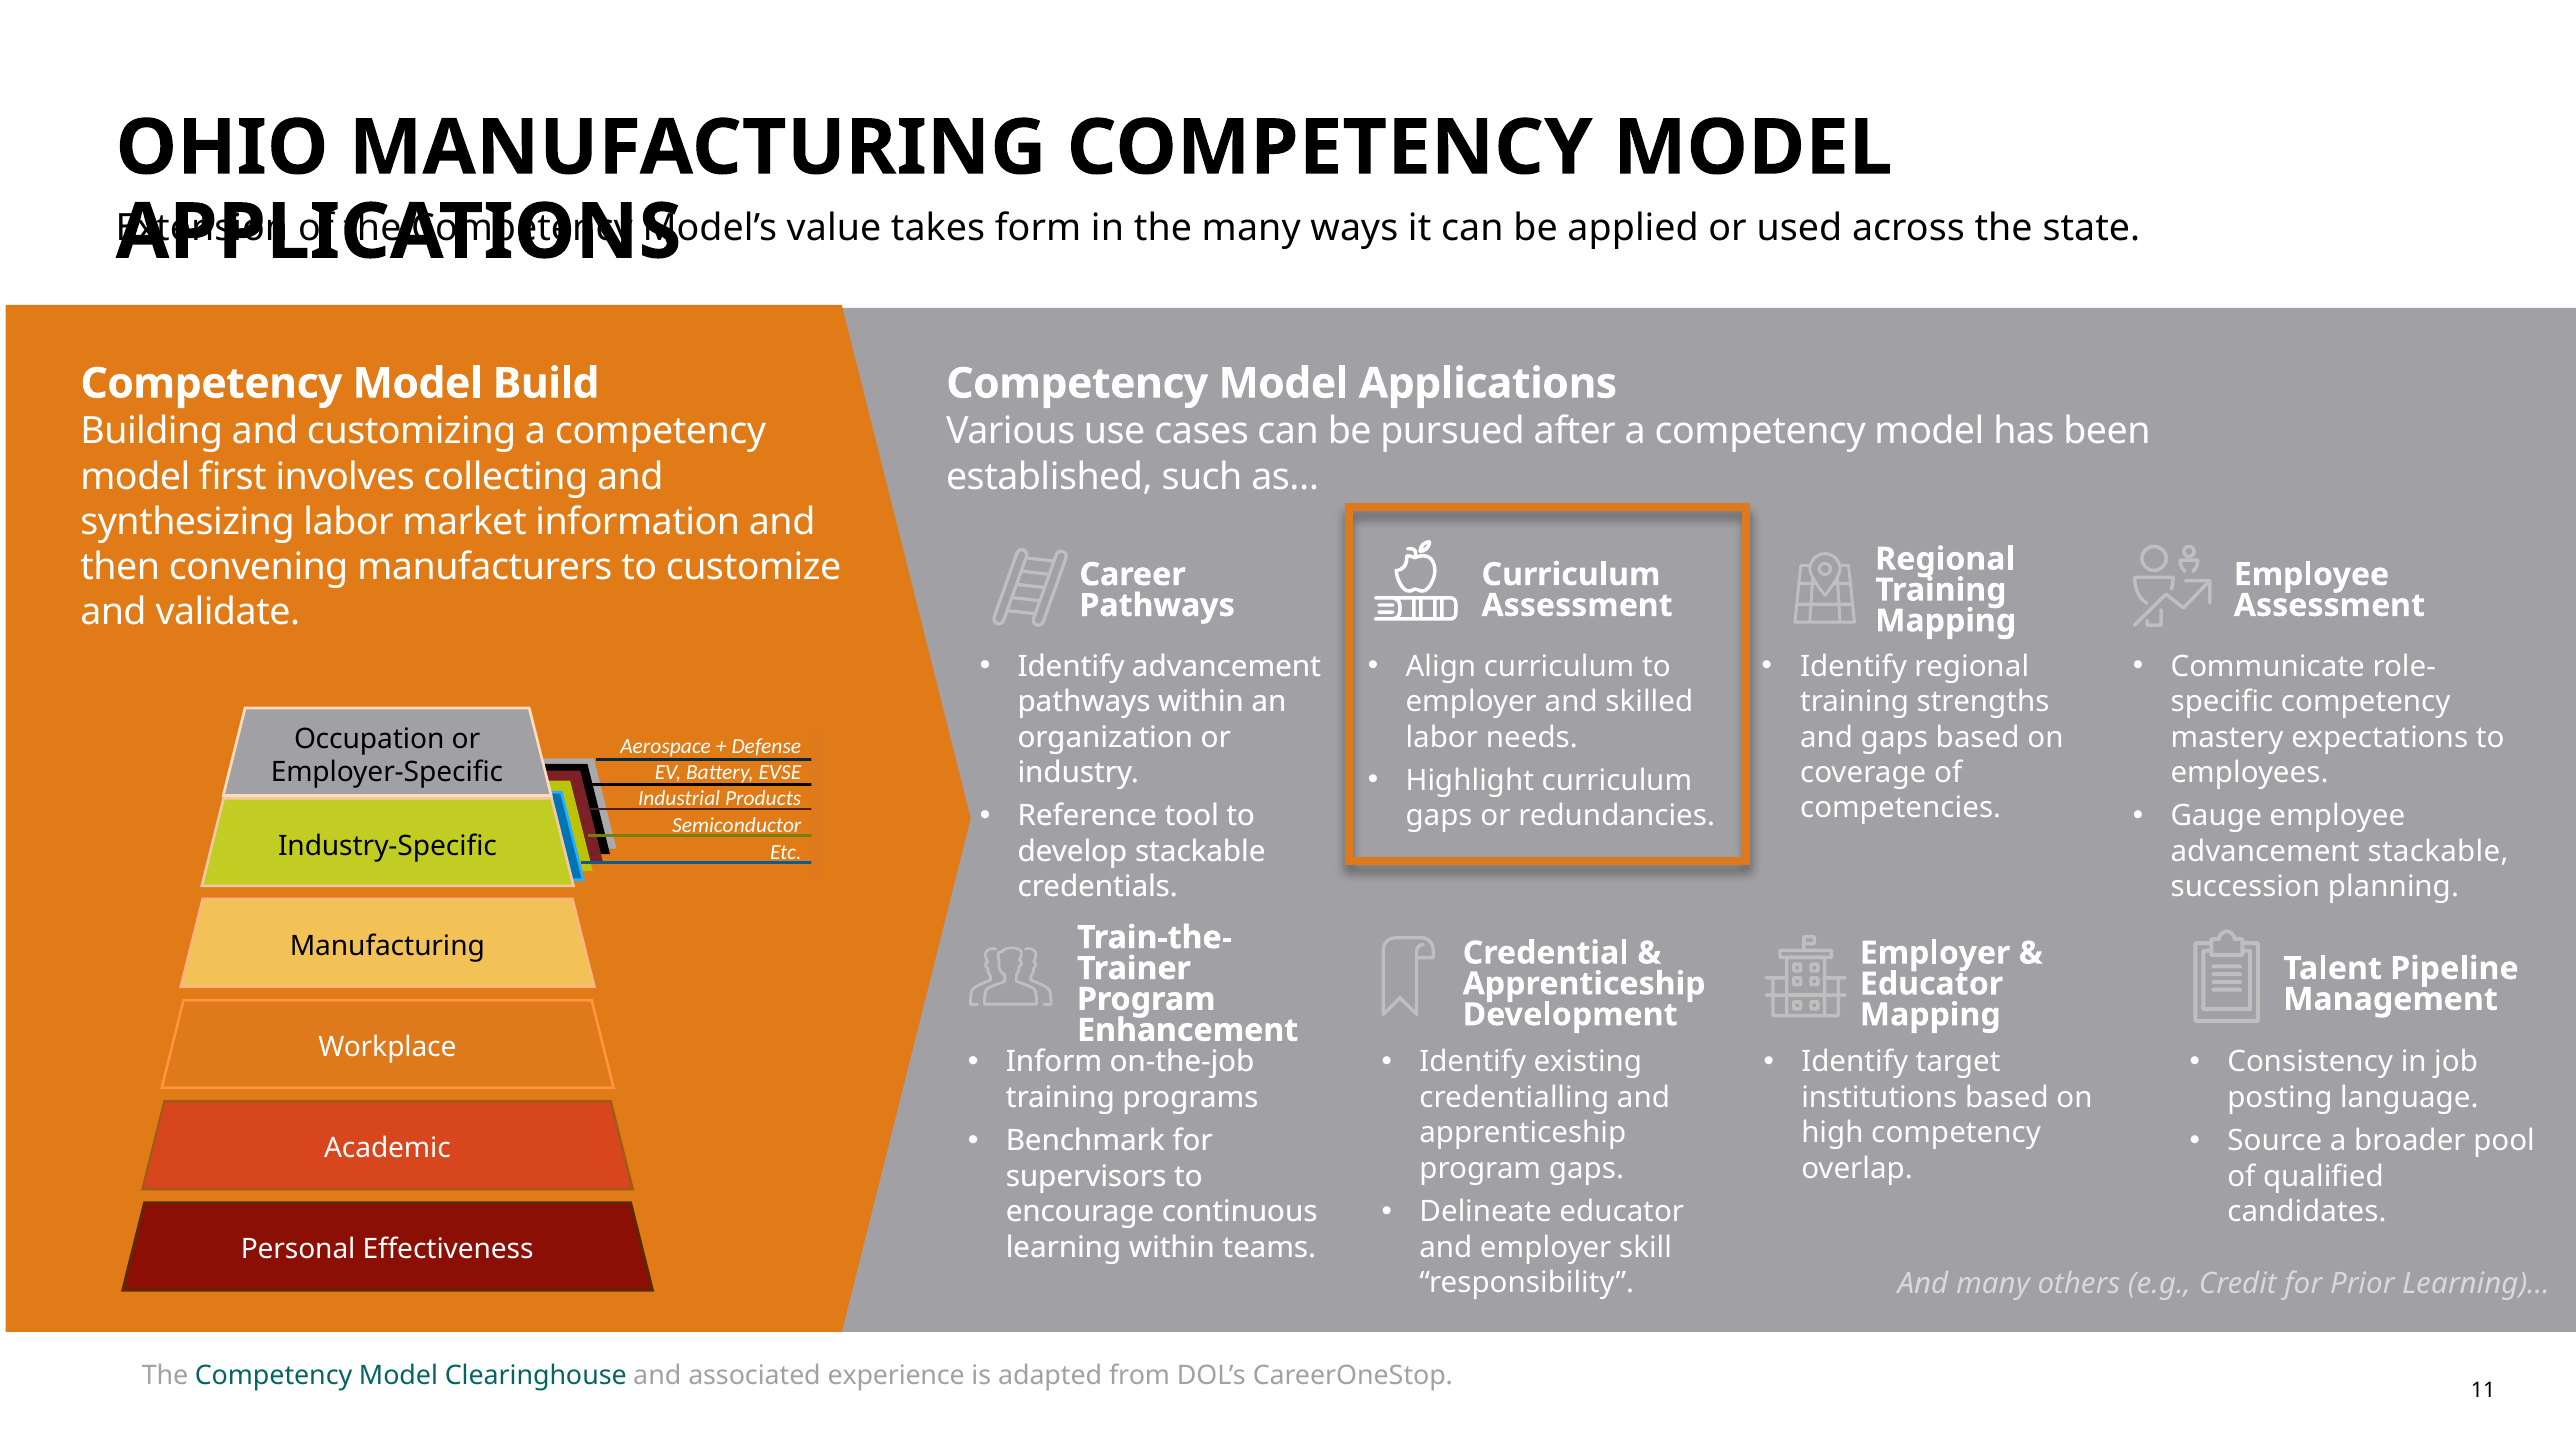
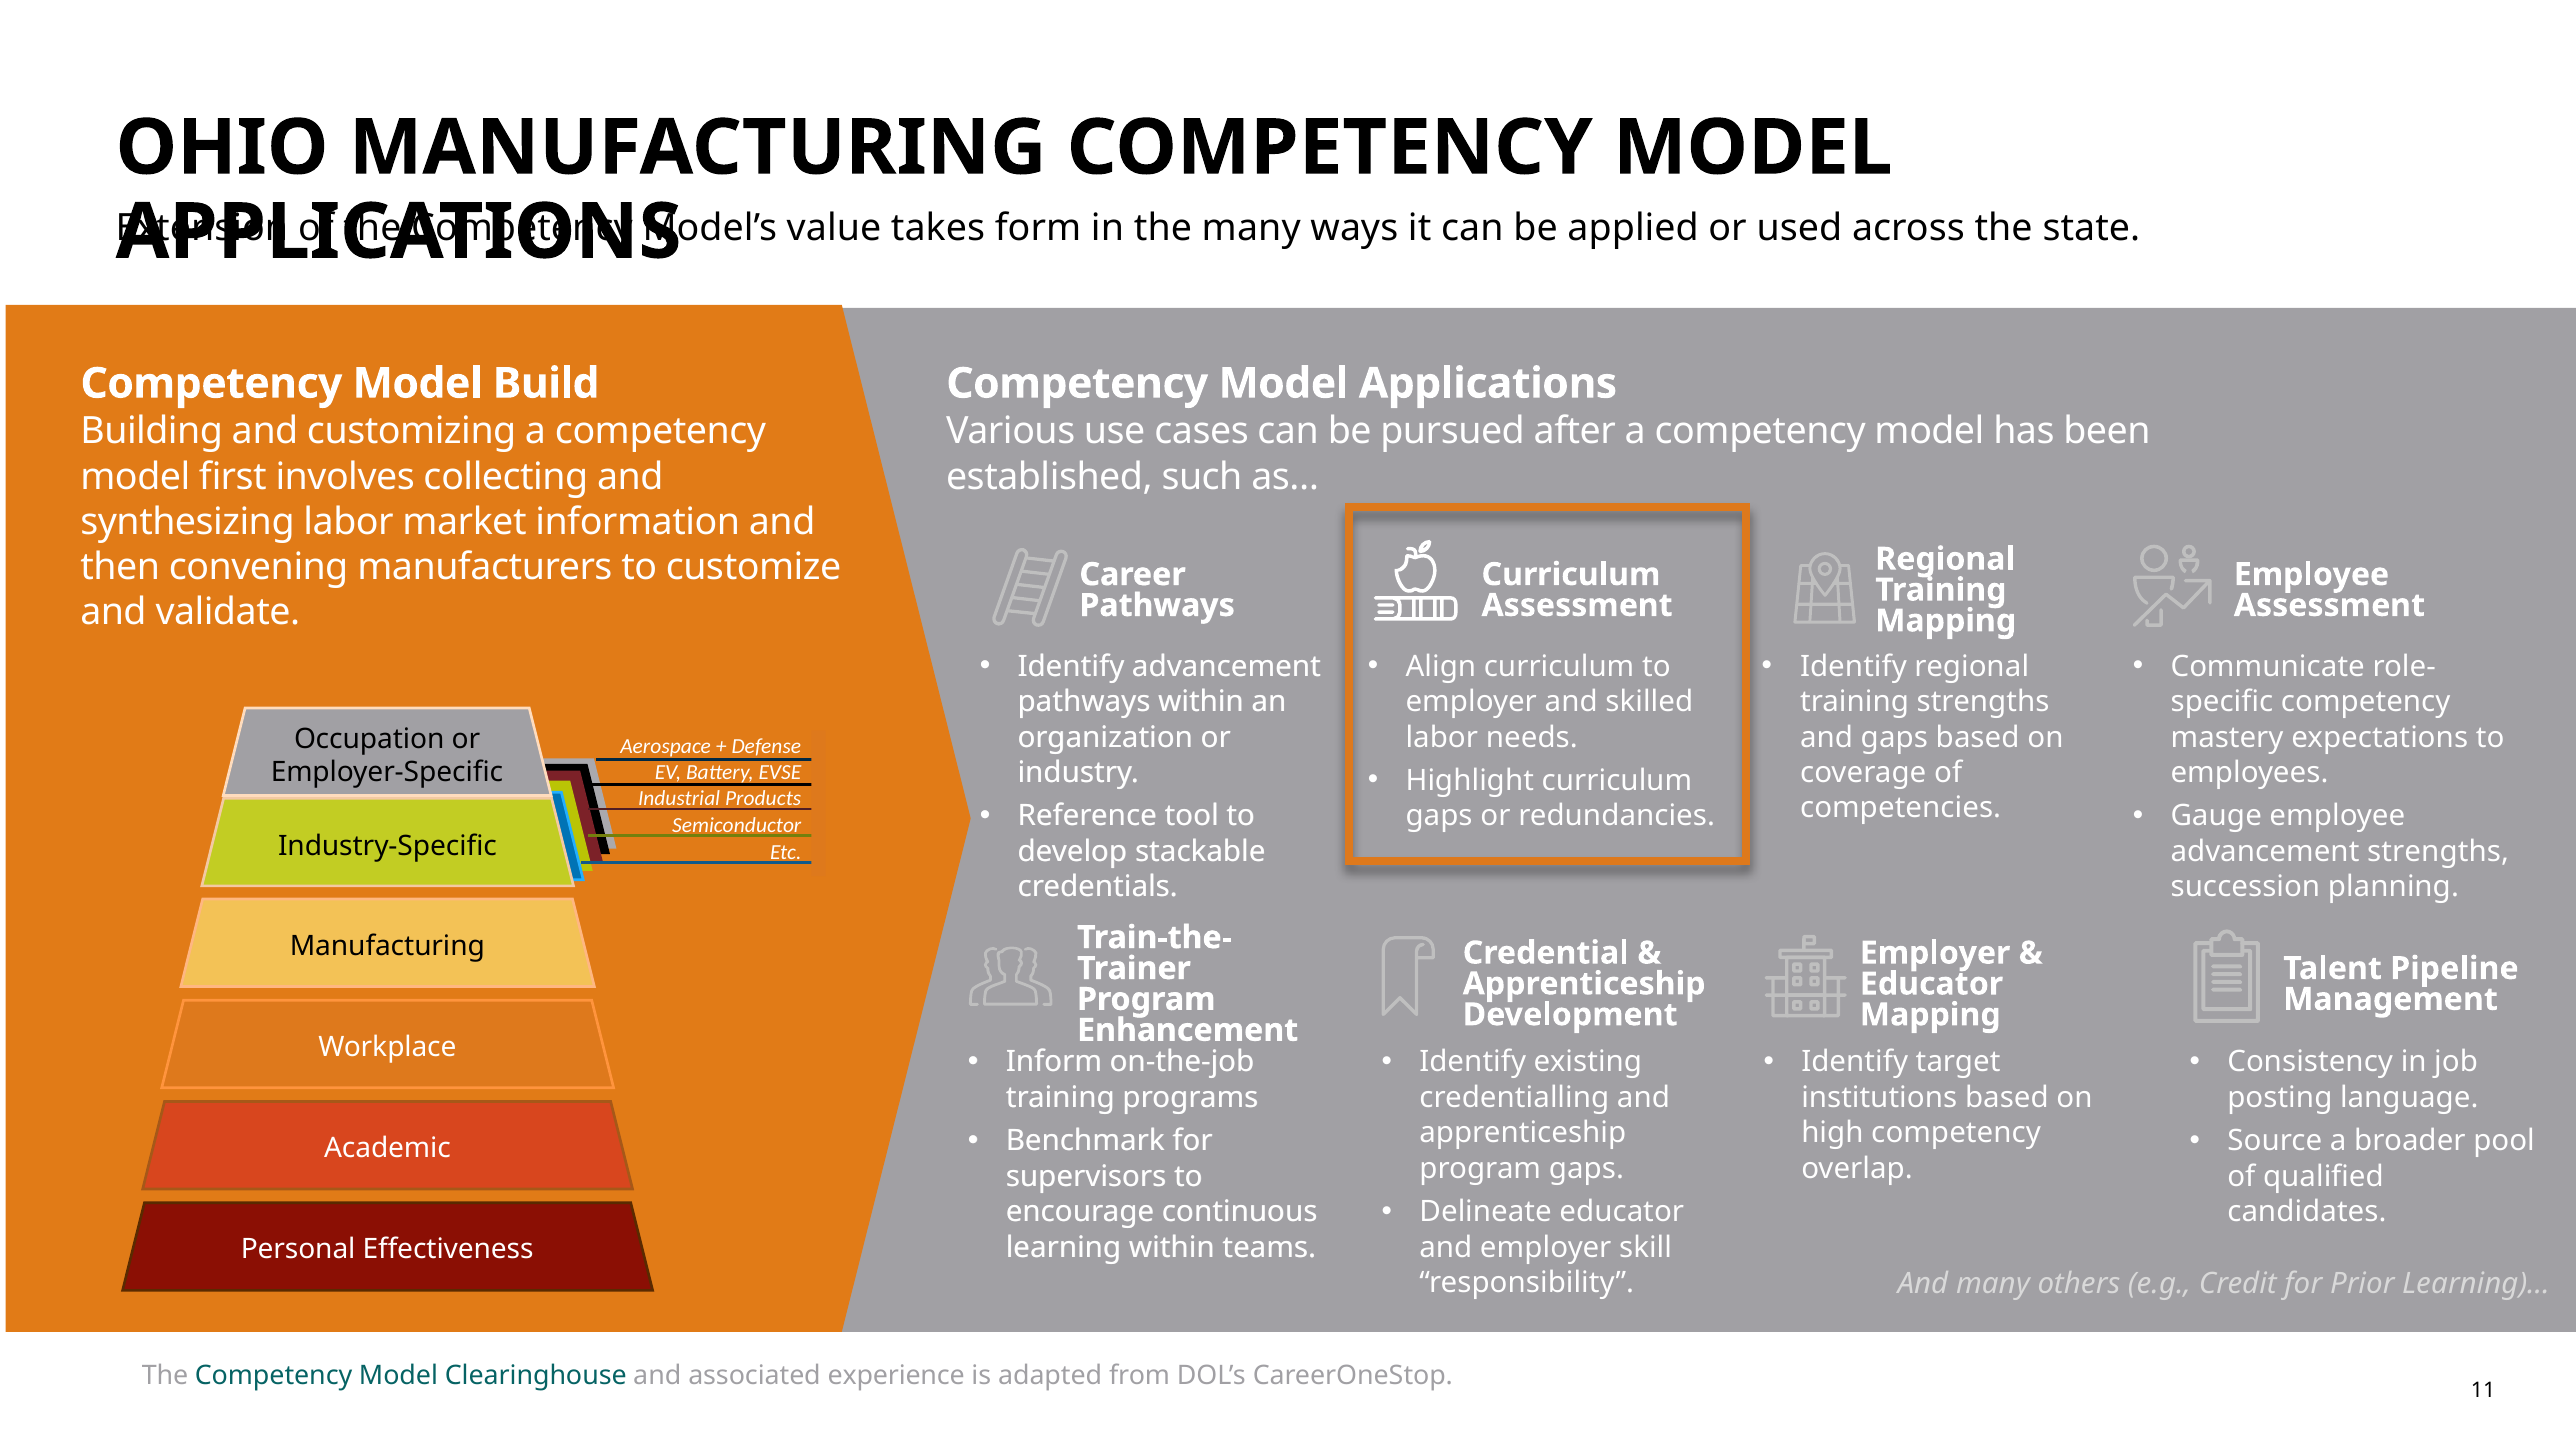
advancement stackable: stackable -> strengths (2438, 852)
